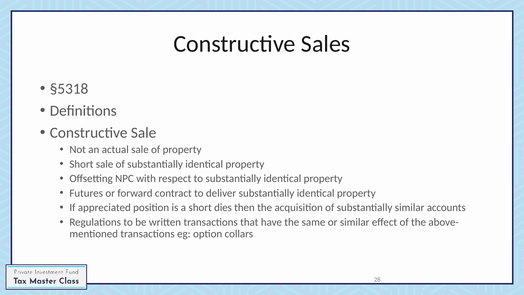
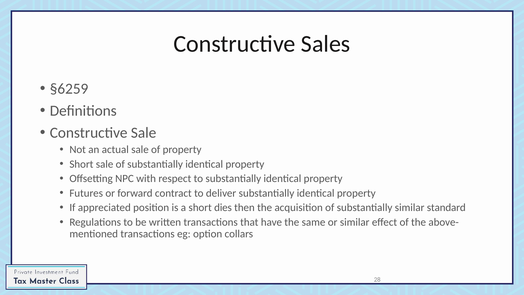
§5318: §5318 -> §6259 (69, 89)
accounts: accounts -> standard (446, 207)
